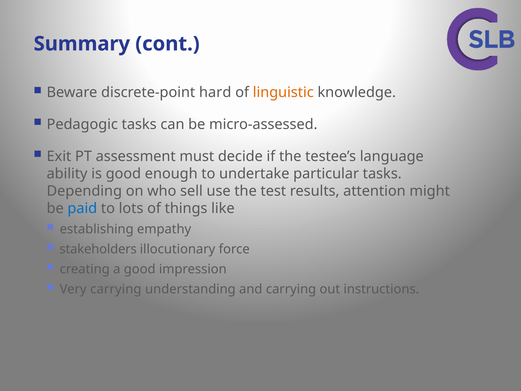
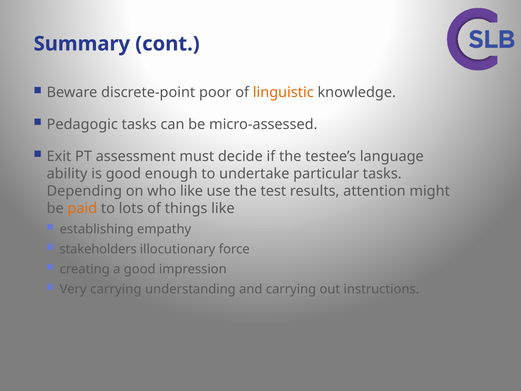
hard: hard -> poor (215, 92)
who sell: sell -> like (192, 191)
paid colour: blue -> orange (82, 208)
